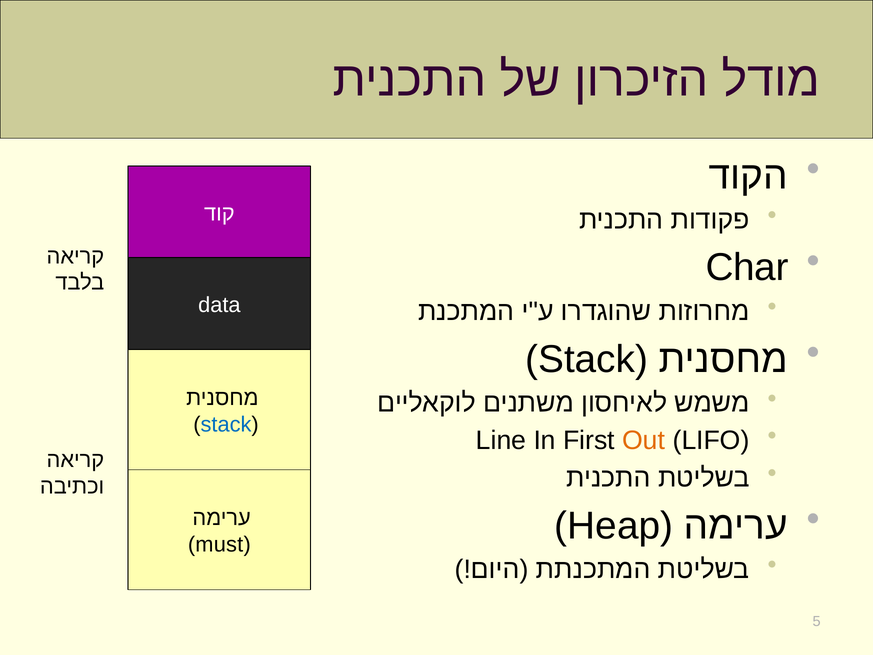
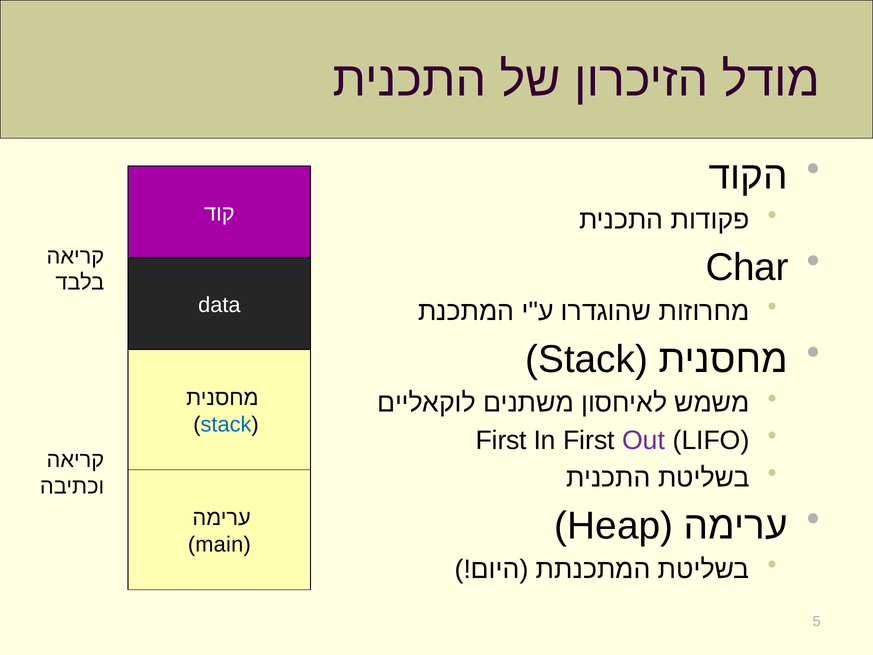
Line: Line -> First (501, 440)
Out colour: orange -> purple (644, 440)
must: must -> main (219, 544)
